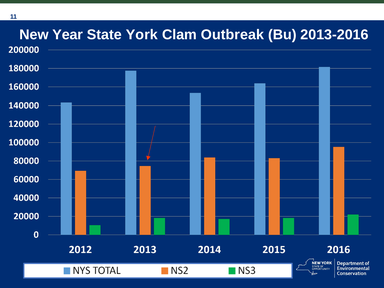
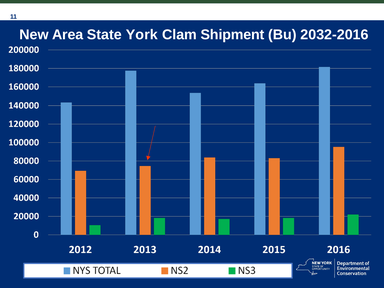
Year: Year -> Area (68, 35)
Outbreak: Outbreak -> Shipment (233, 35)
2013-2016: 2013-2016 -> 2032-2016 (335, 35)
